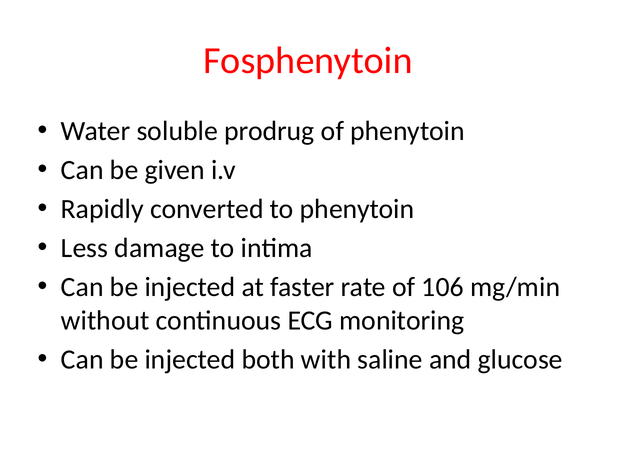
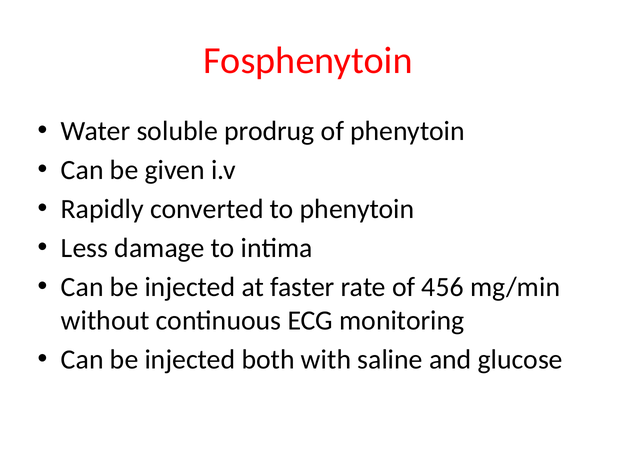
106: 106 -> 456 (443, 287)
